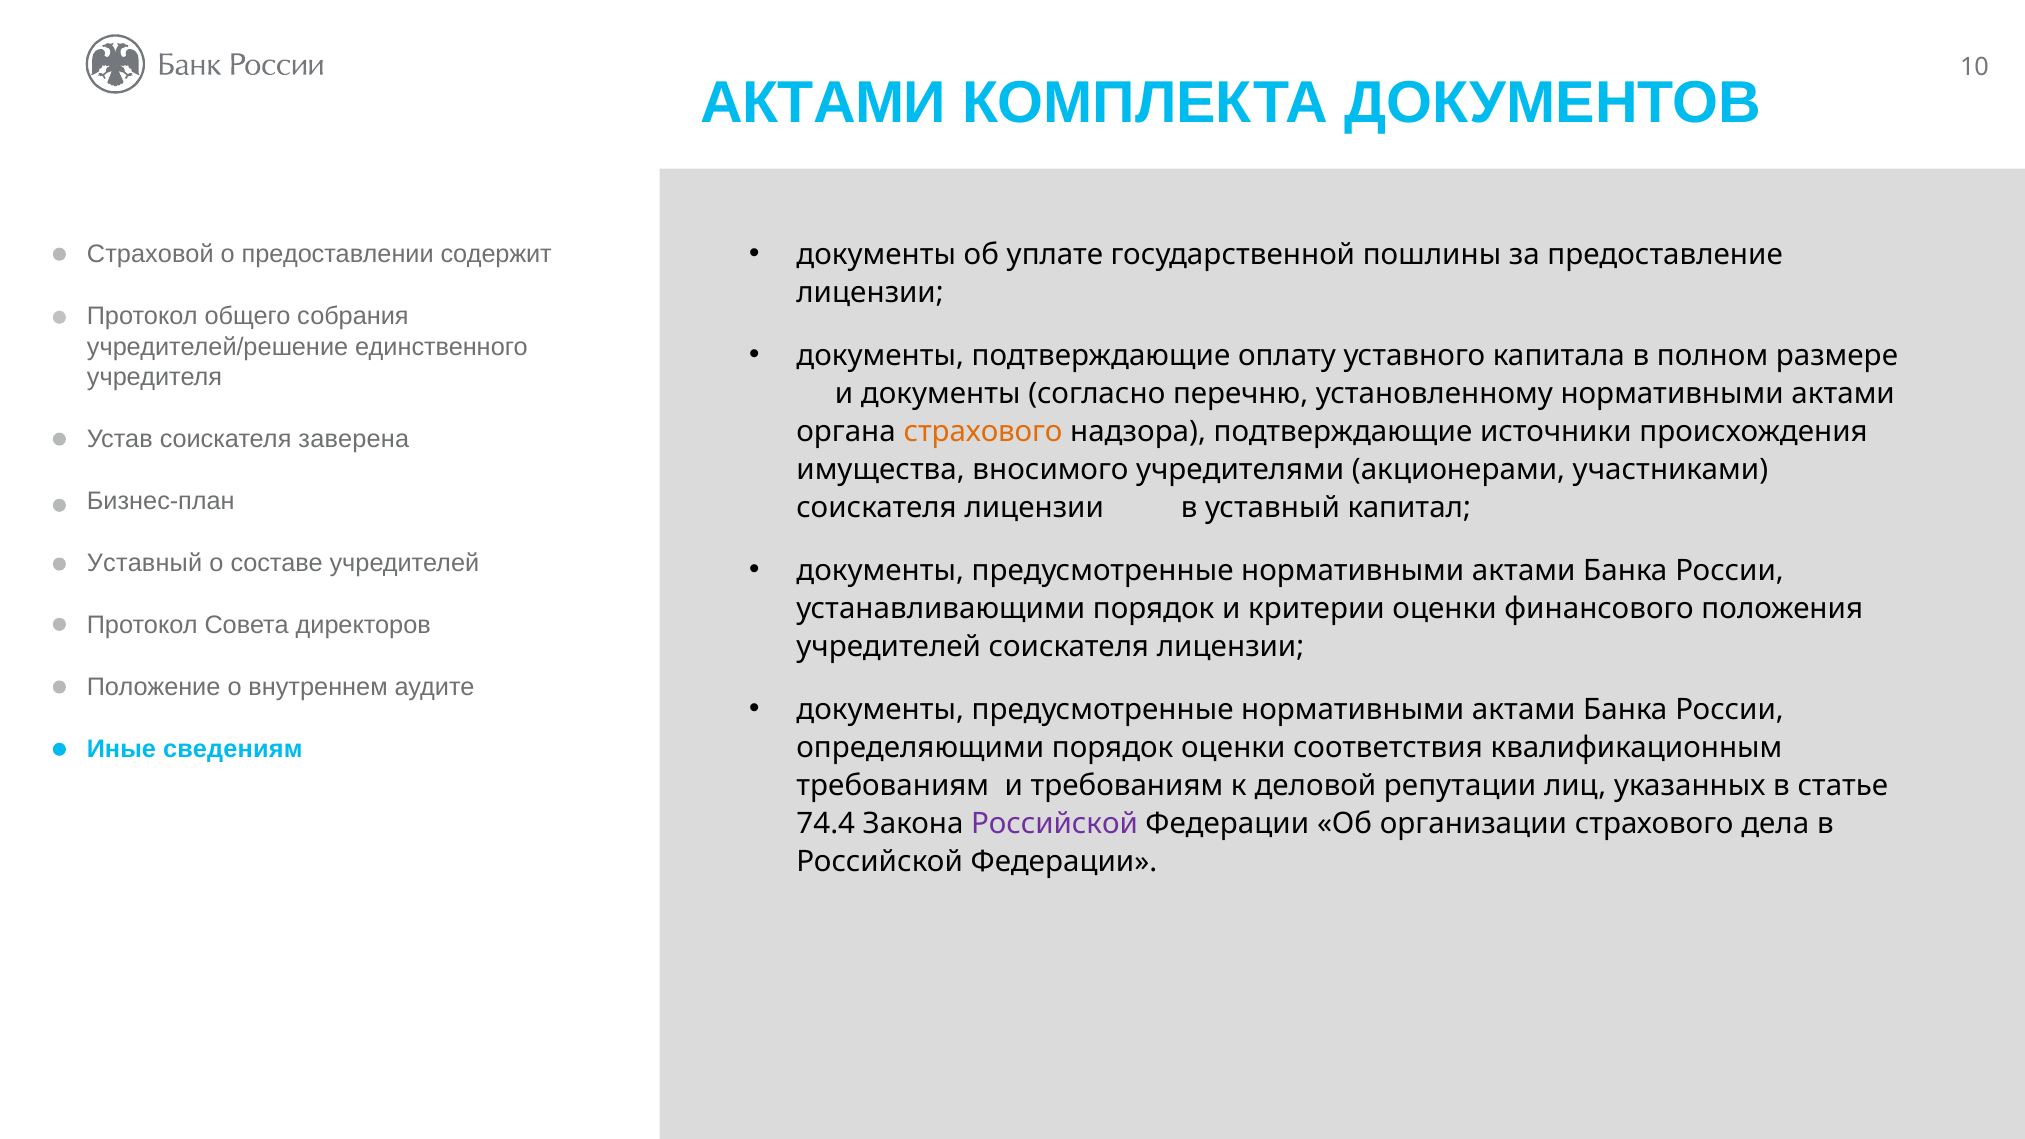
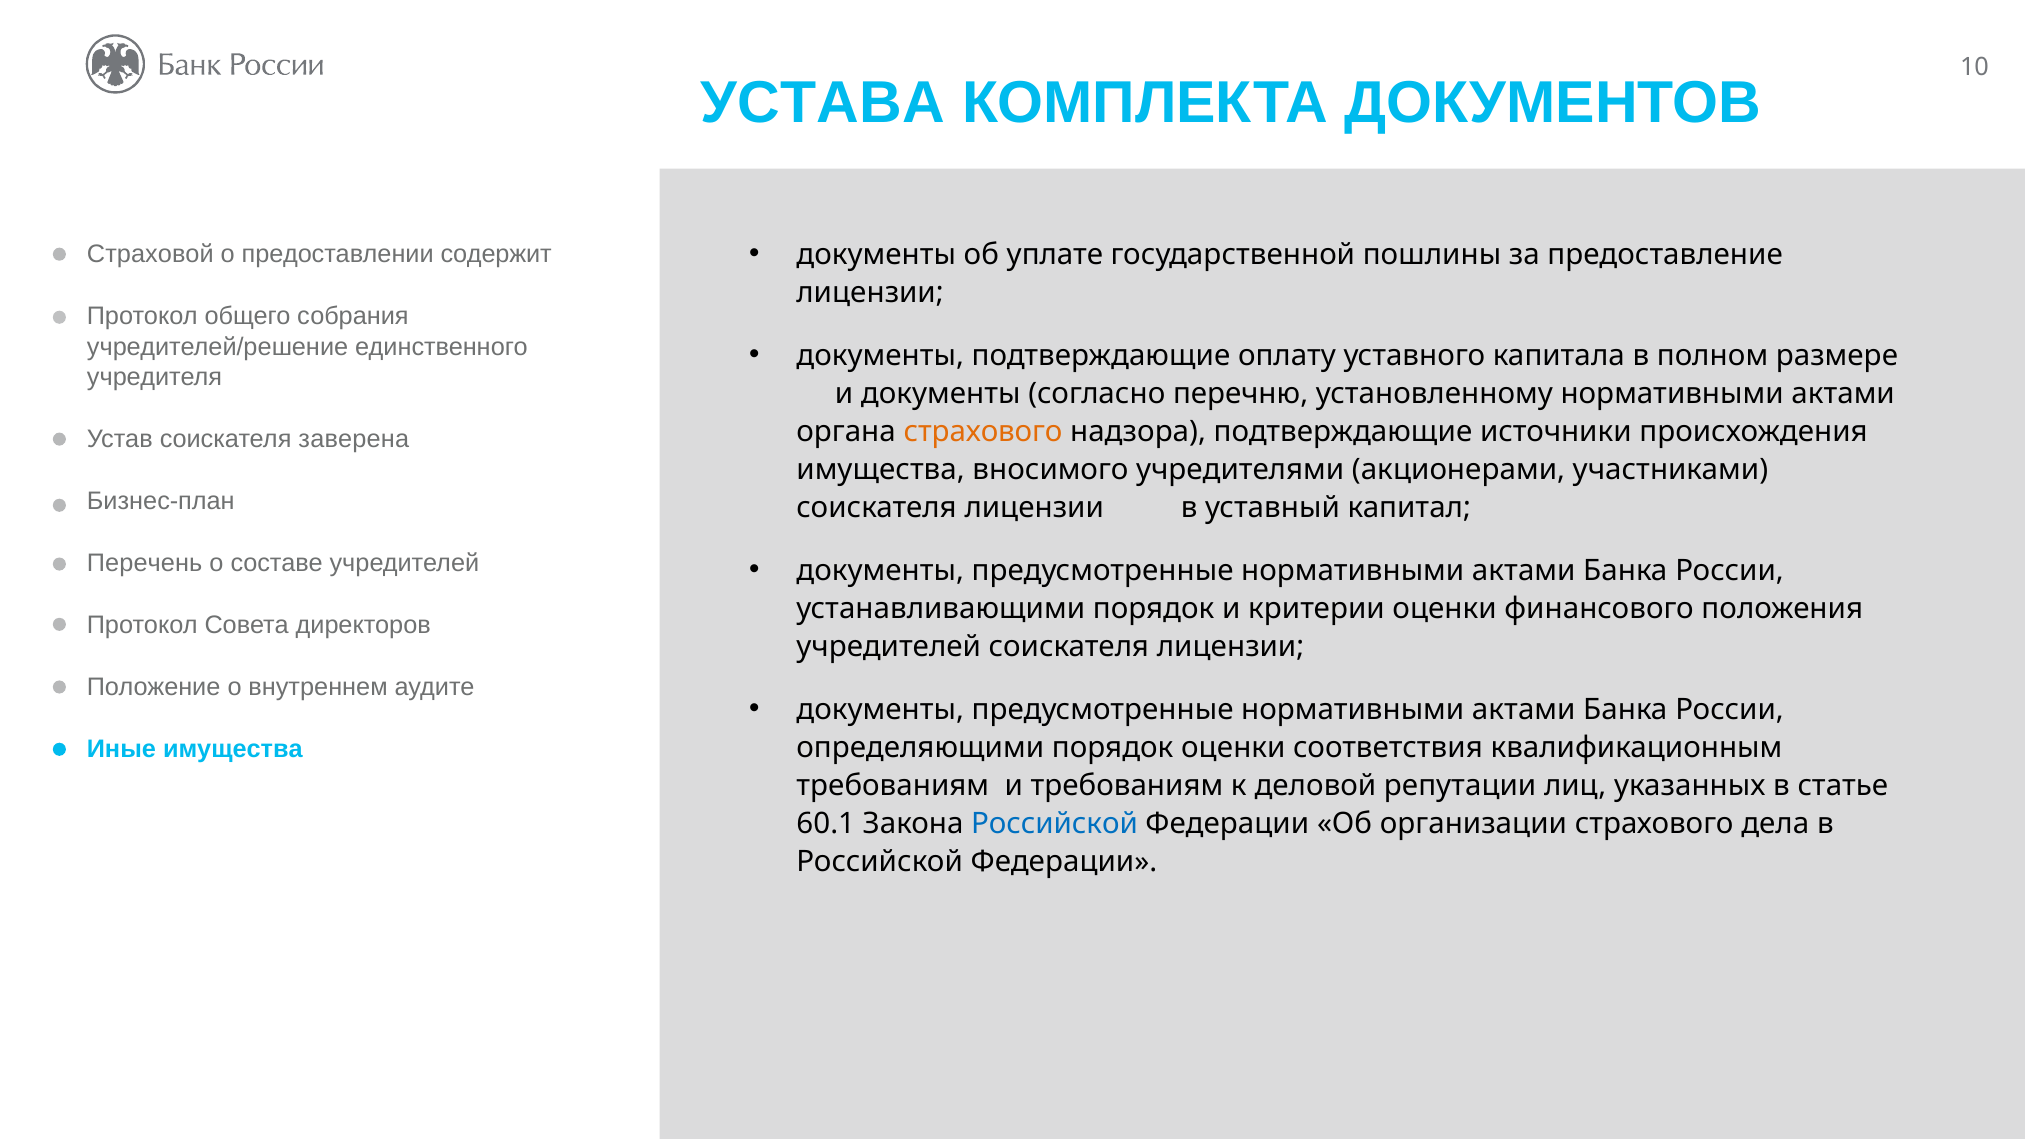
АКТАМИ: АКТАМИ -> УСТАВА (823, 103)
Уставный: Уставный -> Перечень (145, 563)
Иные сведениям: сведениям -> имущества (233, 749)
74.4: 74.4 -> 60.1 (826, 823)
Российской colour: purple -> blue (1055, 823)
